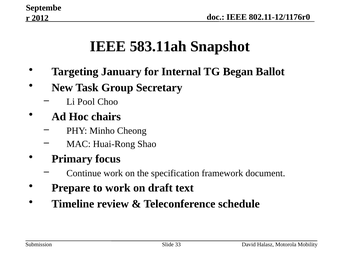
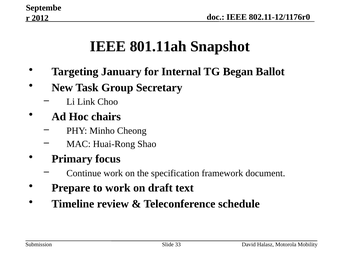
583.11ah: 583.11ah -> 801.11ah (158, 46)
Pool: Pool -> Link (86, 102)
